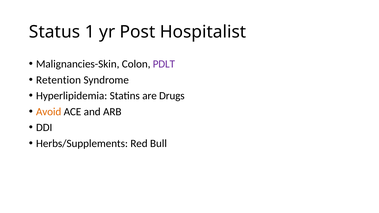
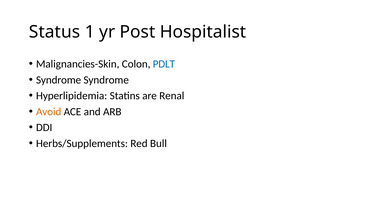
PDLT colour: purple -> blue (164, 64)
Retention: Retention -> Syndrome (59, 80)
Drugs: Drugs -> Renal (172, 96)
